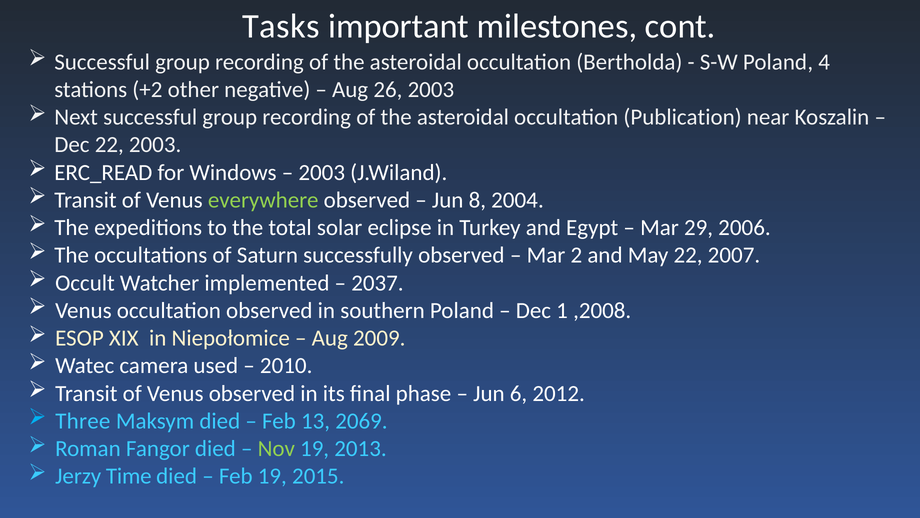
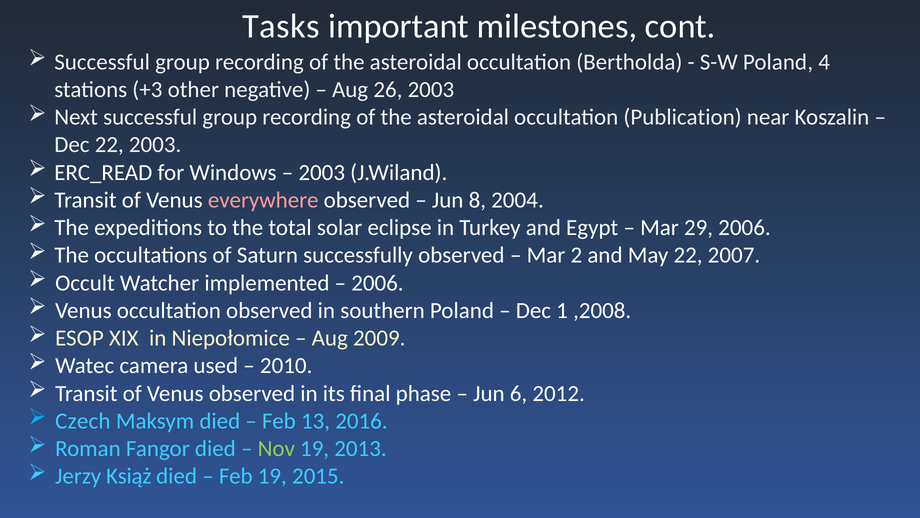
+2: +2 -> +3 (147, 89)
everywhere colour: light green -> pink (263, 200)
2037: 2037 -> 2006 (377, 283)
Three: Three -> Czech (83, 421)
2069: 2069 -> 2016 (361, 421)
Time: Time -> Książ (129, 476)
